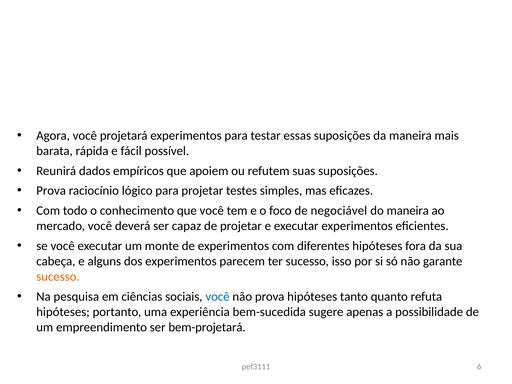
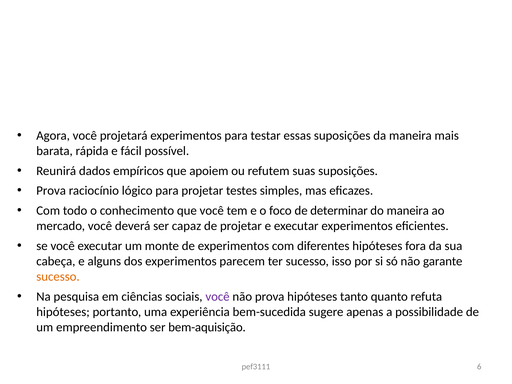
negociável: negociável -> determinar (339, 211)
você colour: blue -> purple (218, 297)
bem-projetará: bem-projetará -> bem-aquisição (207, 327)
